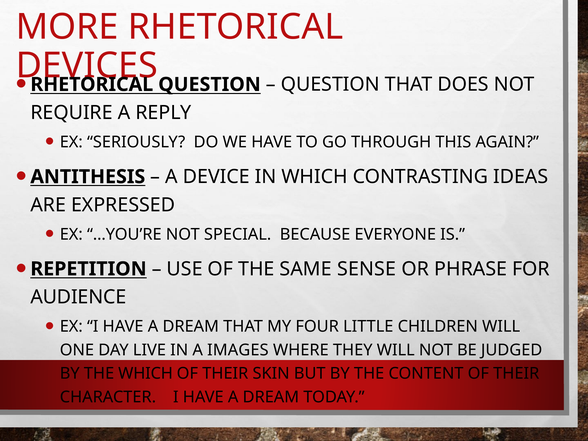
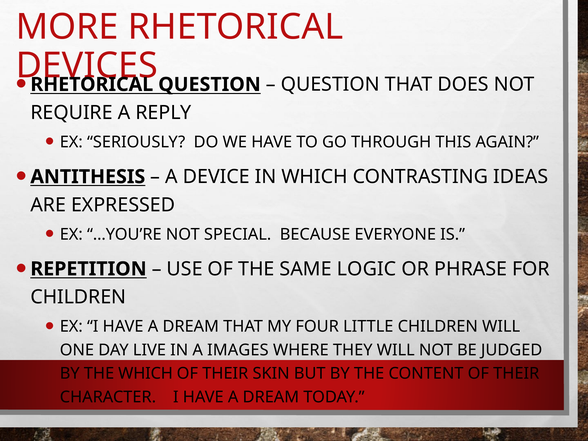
SENSE: SENSE -> LOGIC (367, 269)
AUDIENCE: AUDIENCE -> CHILDREN (78, 297)
